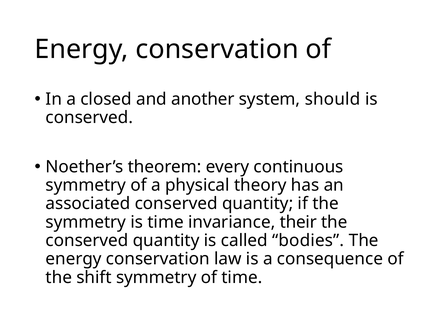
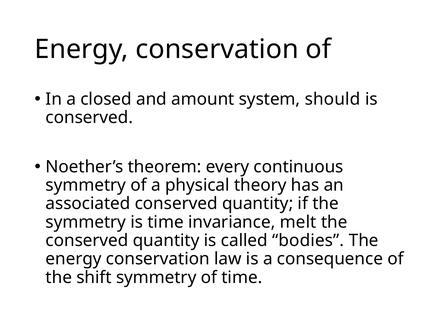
another: another -> amount (203, 99)
their: their -> melt (298, 222)
